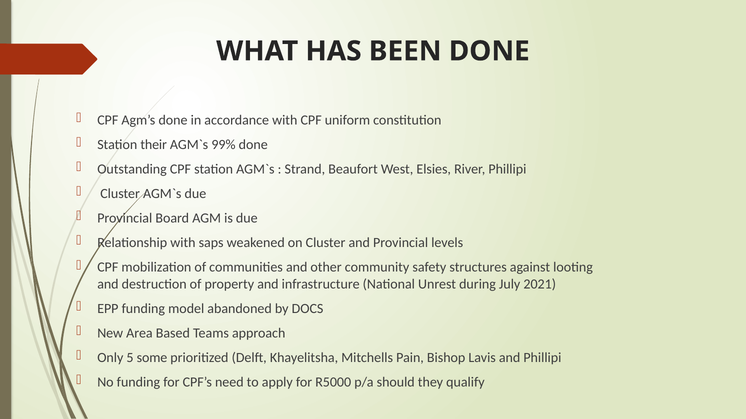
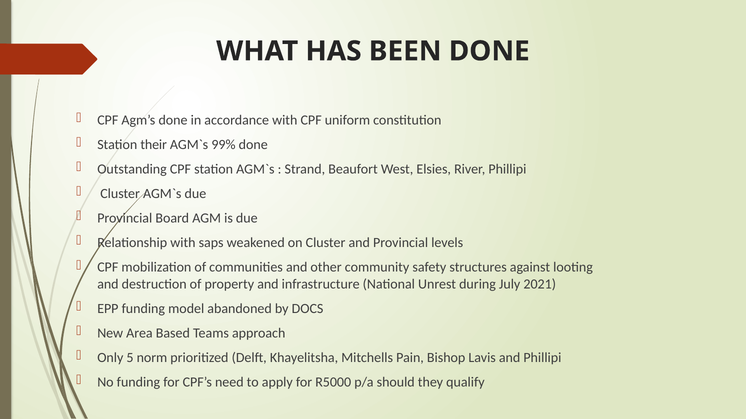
some: some -> norm (152, 358)
